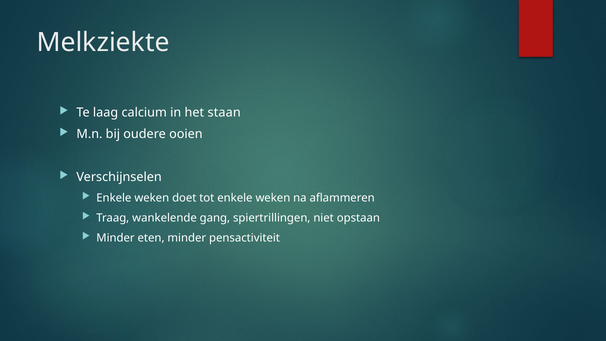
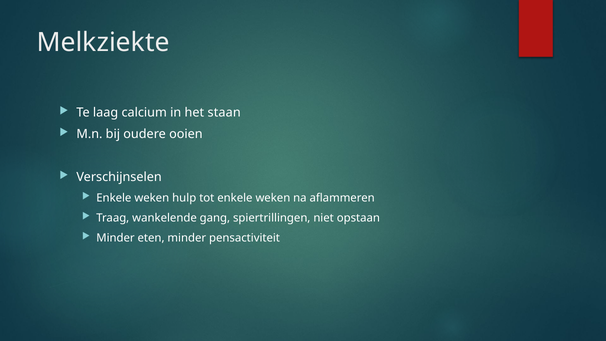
doet: doet -> hulp (184, 198)
